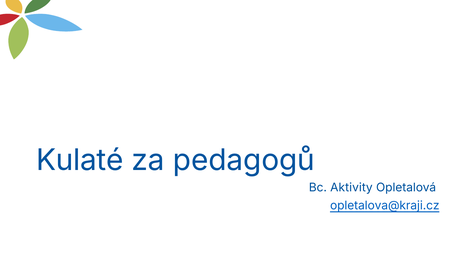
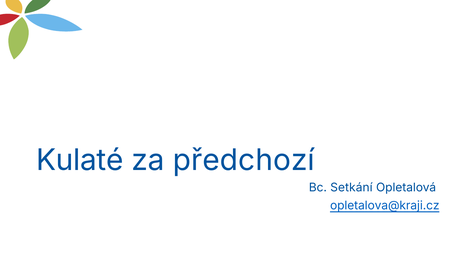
pedagogů: pedagogů -> předchozí (244, 160)
Aktivity: Aktivity -> Setkání (351, 187)
